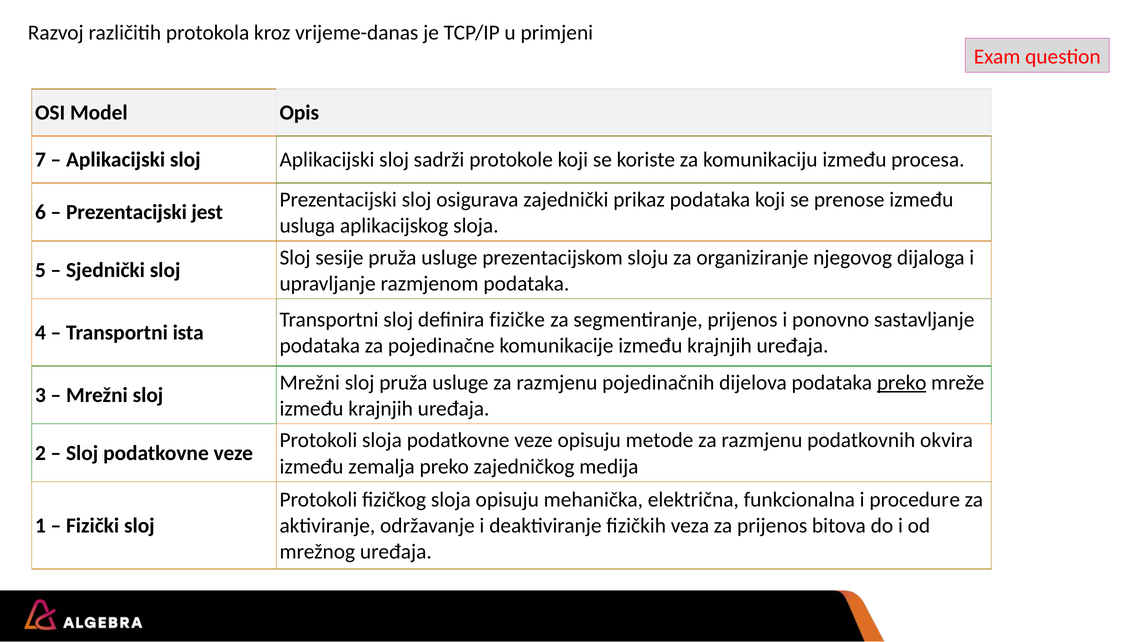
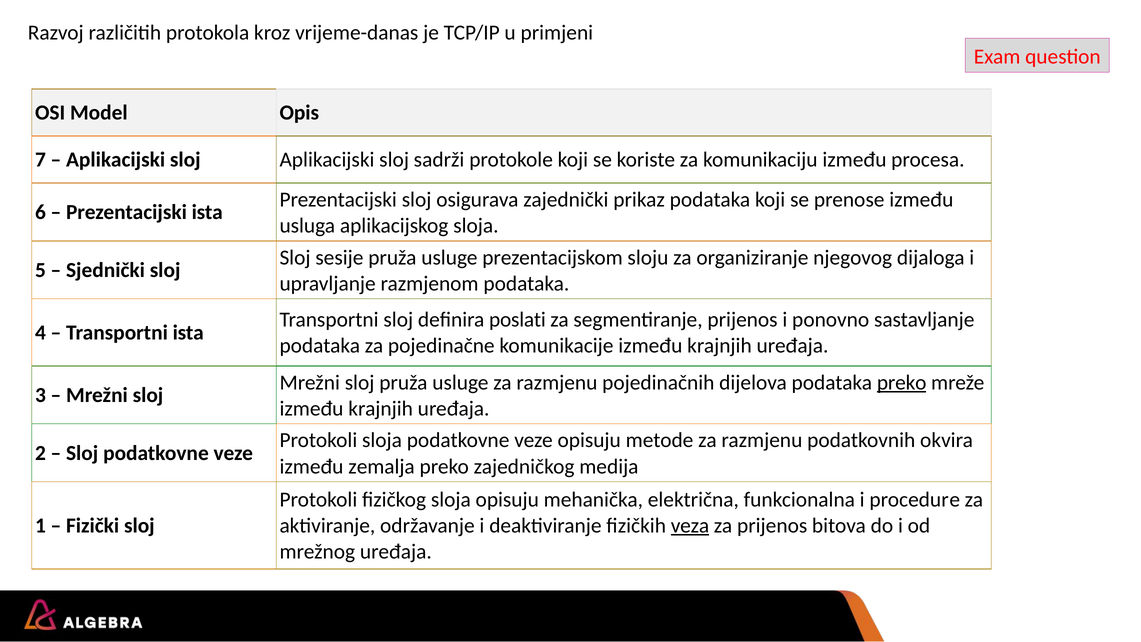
Prezentacijski jest: jest -> ista (207, 212)
fizičke: fizičke -> poslati (517, 320)
veza underline: none -> present (690, 525)
